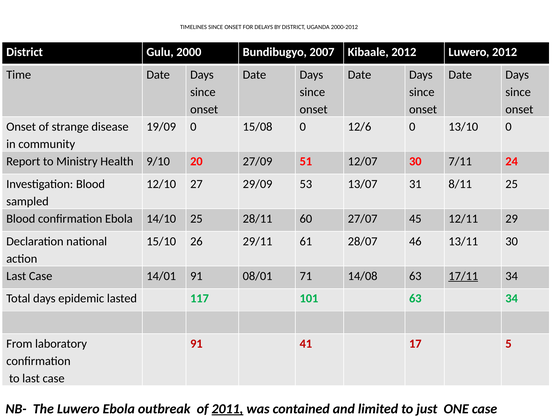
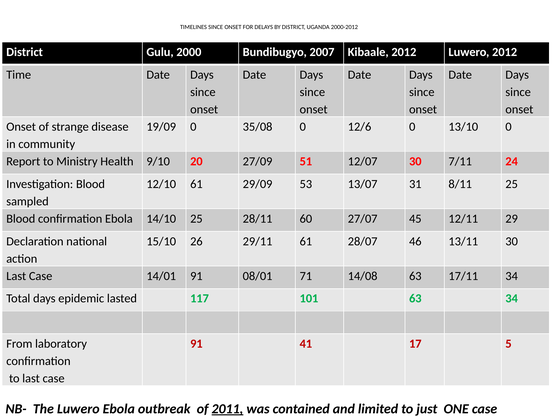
15/08: 15/08 -> 35/08 (258, 127)
12/10 27: 27 -> 61 (196, 184)
17/11 underline: present -> none (463, 276)
